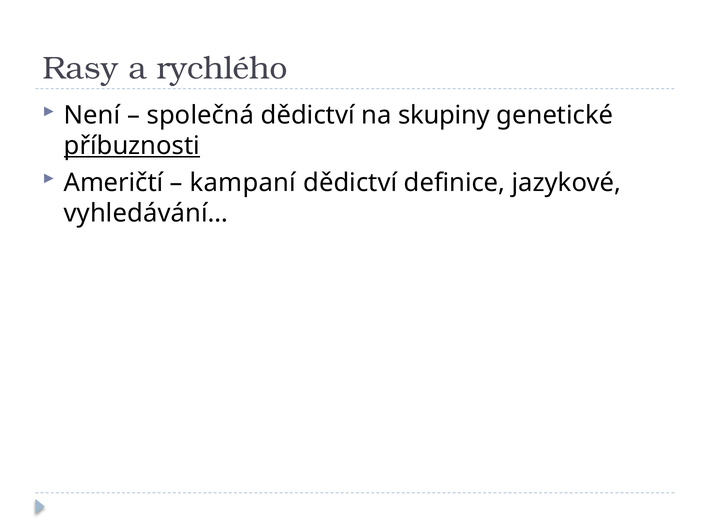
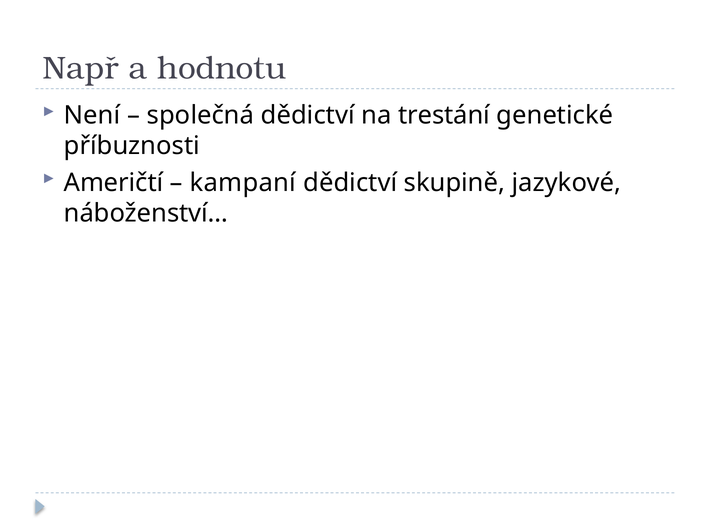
Rasy: Rasy -> Např (81, 68)
rychlého: rychlého -> hodnotu (222, 68)
skupiny: skupiny -> trestání (444, 115)
příbuznosti underline: present -> none (132, 146)
definice: definice -> skupině (454, 183)
vyhledávání…: vyhledávání… -> náboženství… (146, 214)
